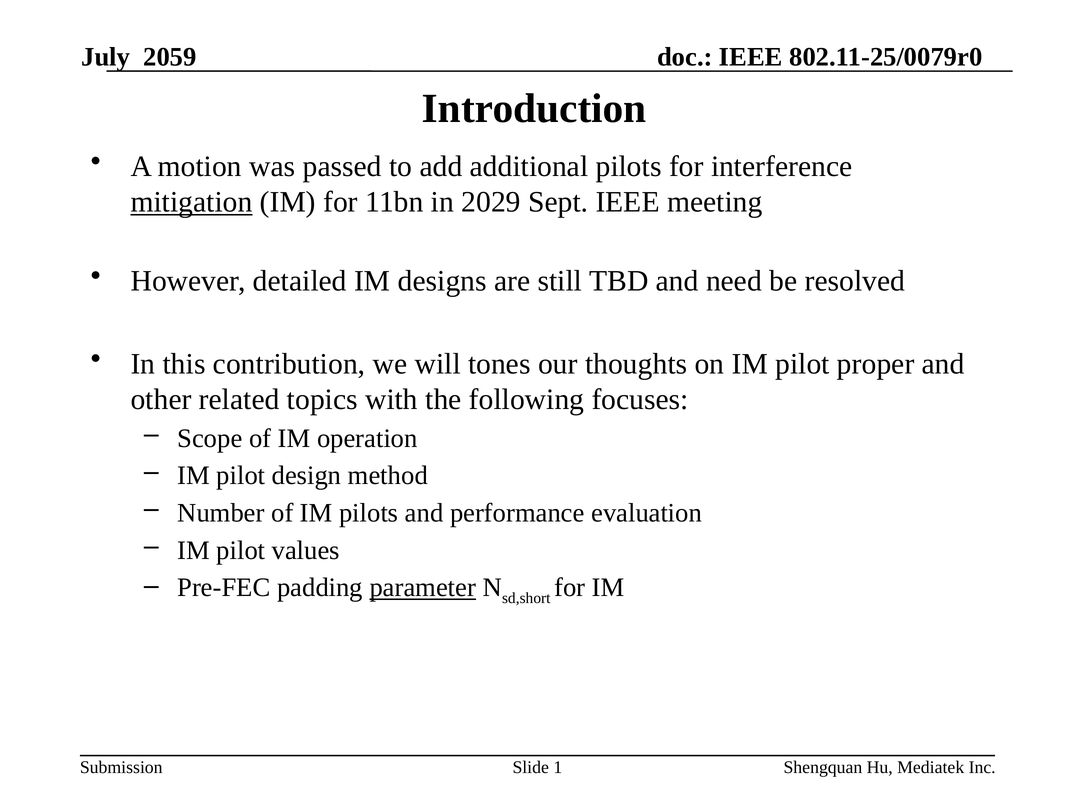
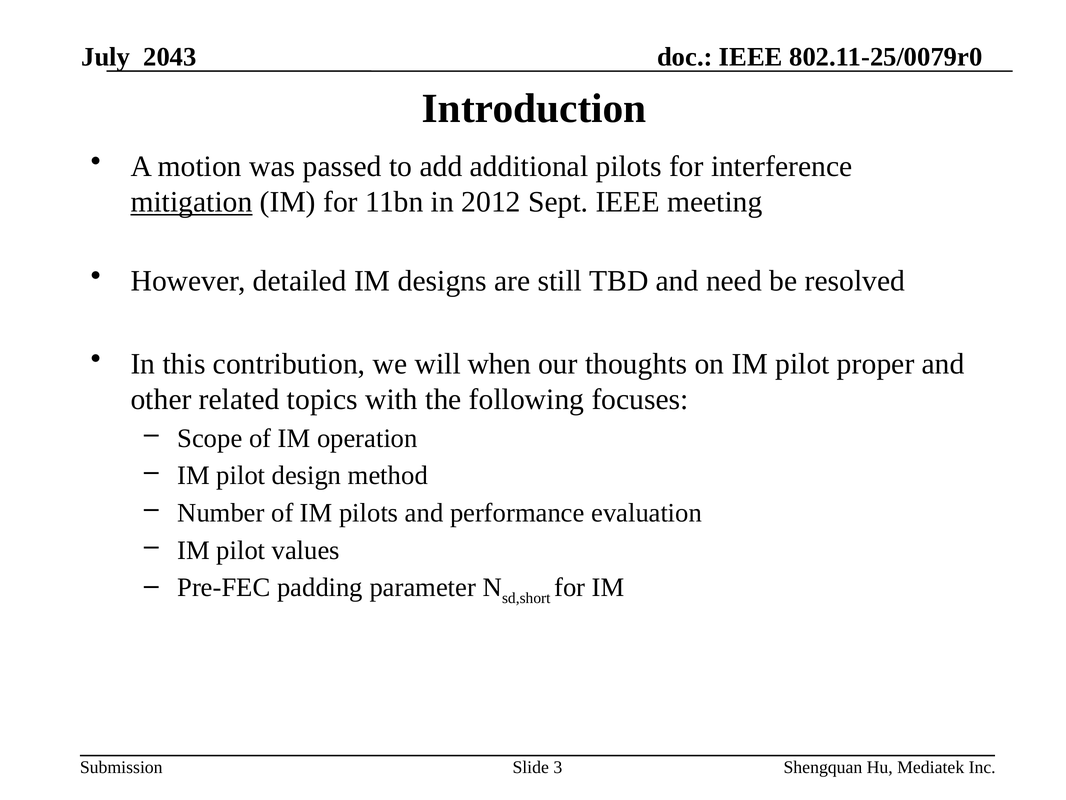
2059: 2059 -> 2043 (170, 57)
2029: 2029 -> 2012 (491, 202)
tones: tones -> when (500, 364)
parameter underline: present -> none (423, 587)
1: 1 -> 3 (558, 767)
